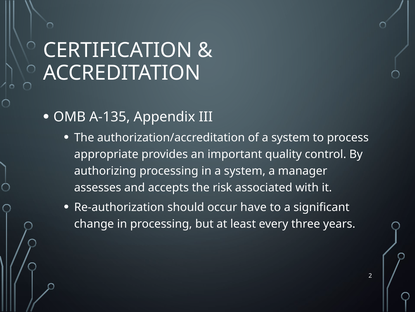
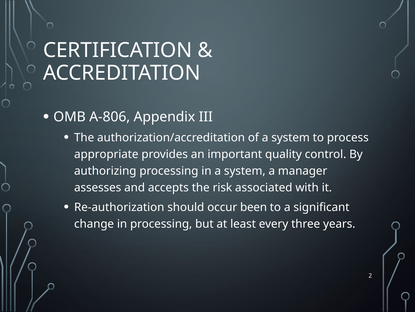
A-135: A-135 -> A-806 (110, 117)
have: have -> been (254, 207)
